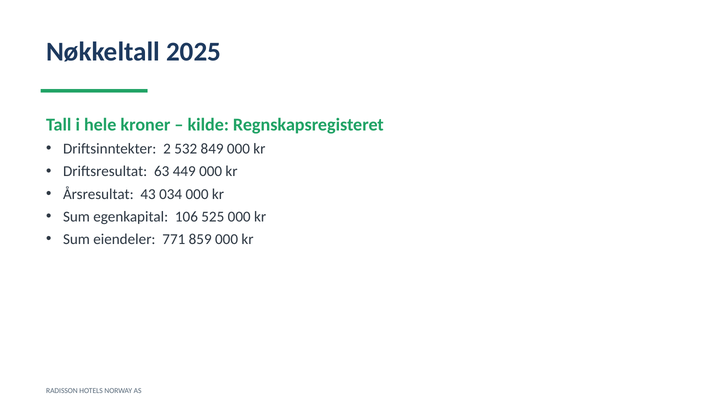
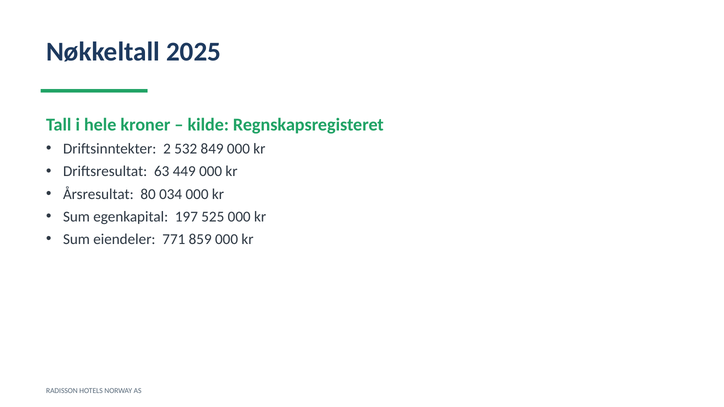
43: 43 -> 80 (148, 194)
106: 106 -> 197 (186, 217)
